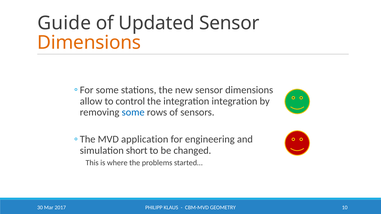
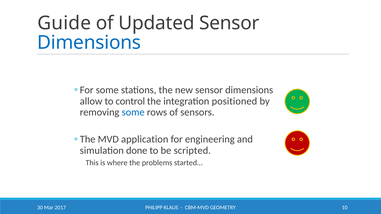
Dimensions colour: orange -> blue (89, 43)
integration integration: integration -> positioned (234, 101)
short: short -> done (137, 151)
changed: changed -> scripted (192, 151)
